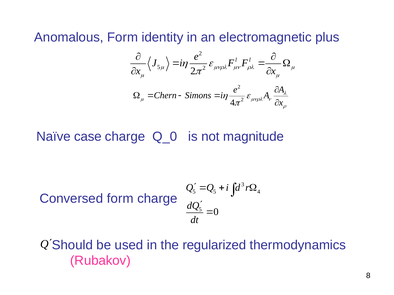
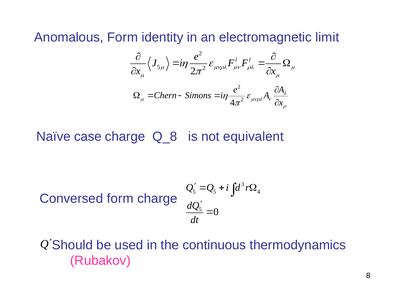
plus: plus -> limit (327, 37)
Q_0: Q_0 -> Q_8 (165, 137)
magnitude: magnitude -> equivalent (253, 137)
regularized: regularized -> continuous (214, 245)
